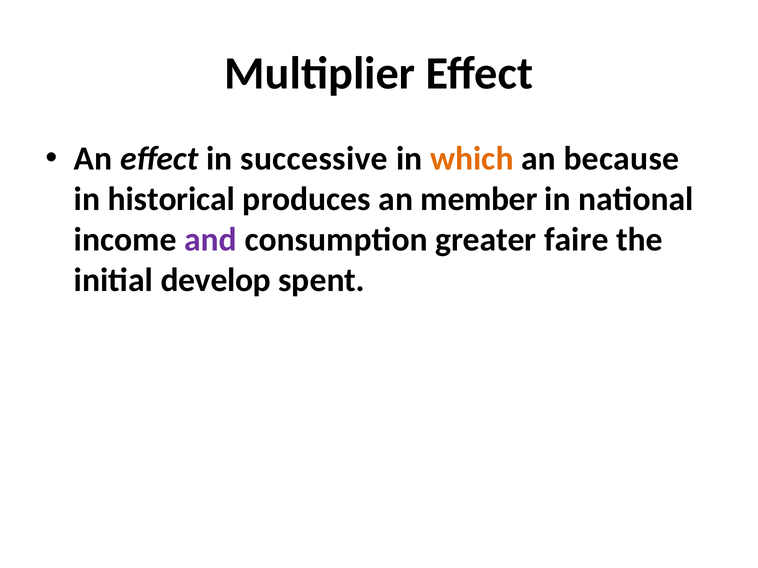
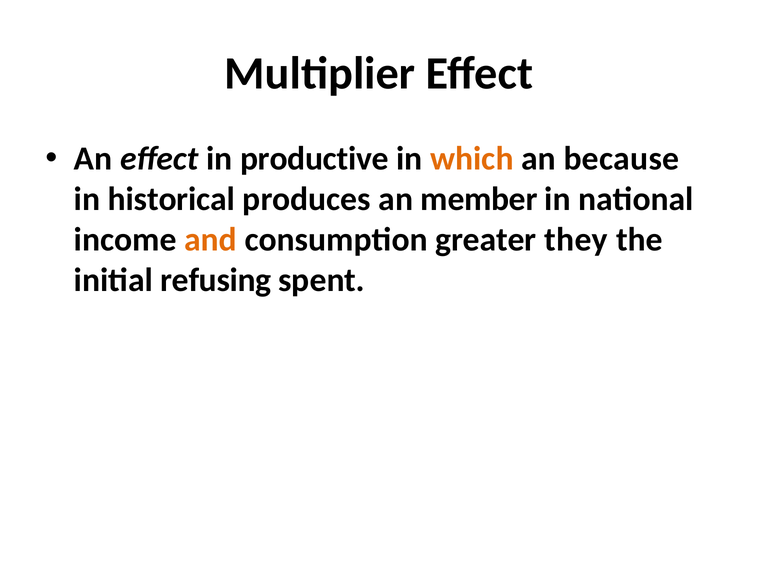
successive: successive -> productive (314, 159)
and colour: purple -> orange (211, 240)
faire: faire -> they (576, 240)
develop: develop -> refusing (216, 280)
